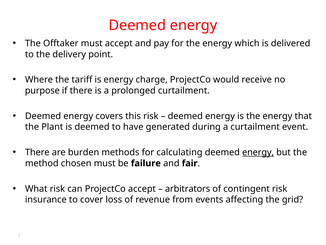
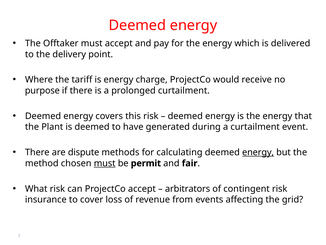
burden: burden -> dispute (84, 152)
must underline: none -> present (105, 163)
failure: failure -> permit (146, 163)
